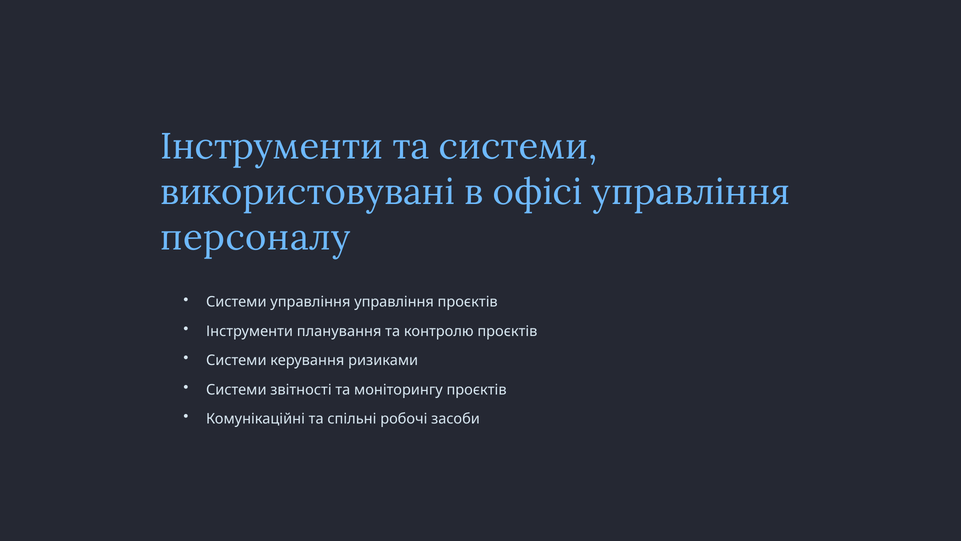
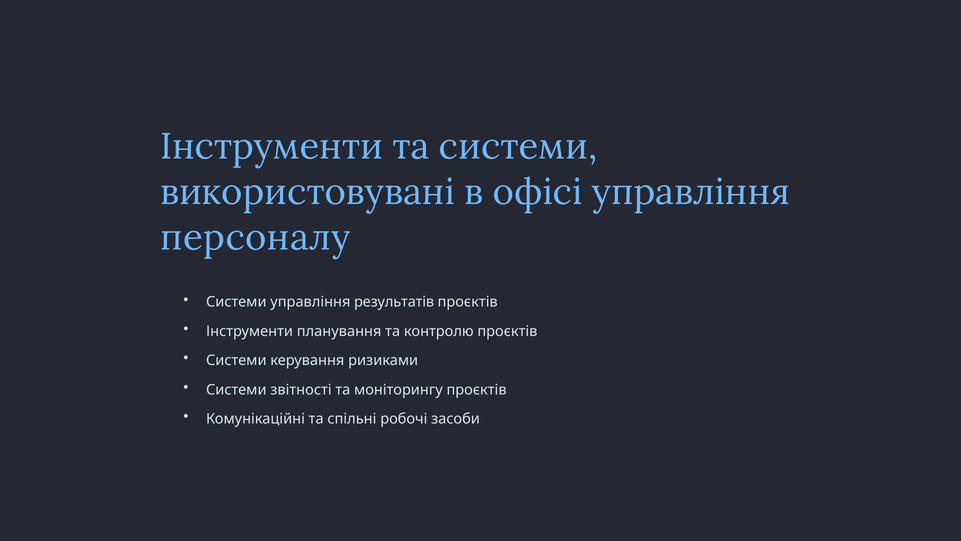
управління управління: управління -> результатів (394, 302)
